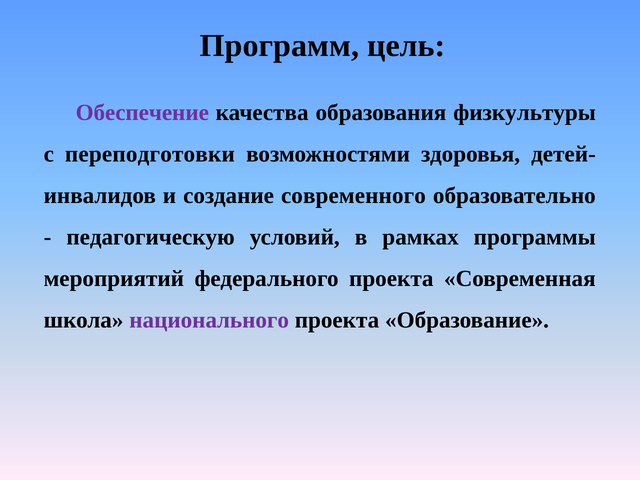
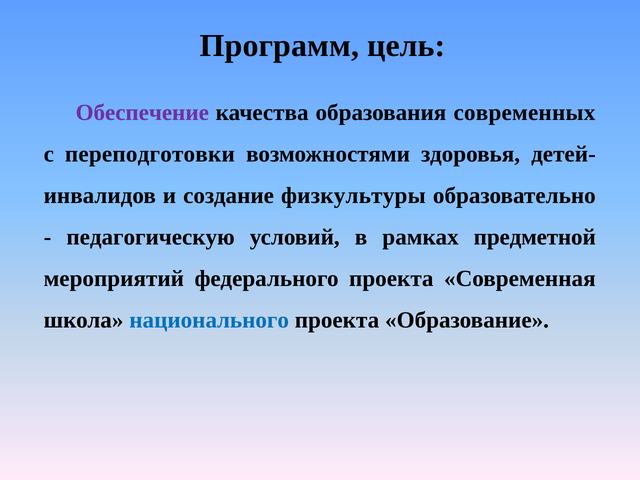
физкультуры: физкультуры -> современных (524, 112)
современного: современного -> физкультуры (353, 196)
программы: программы -> предметной (535, 237)
национального colour: purple -> blue (209, 320)
